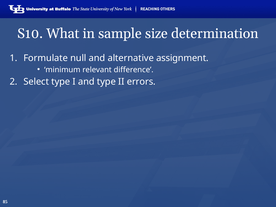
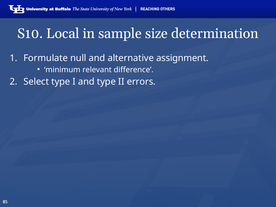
What: What -> Local (63, 34)
